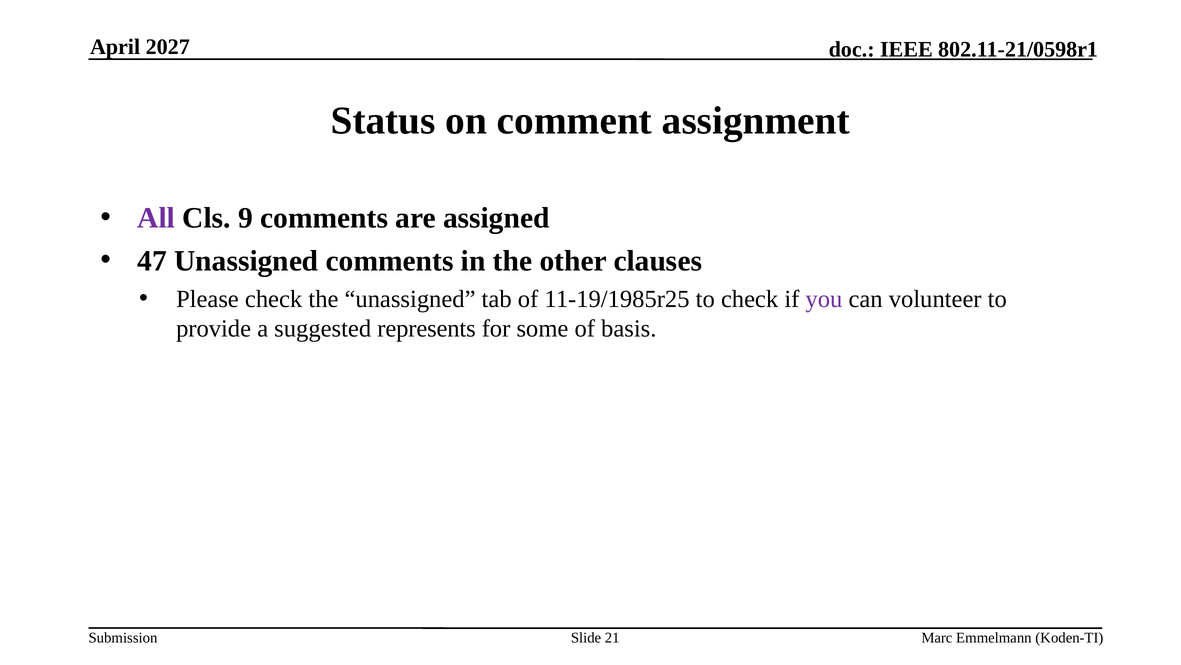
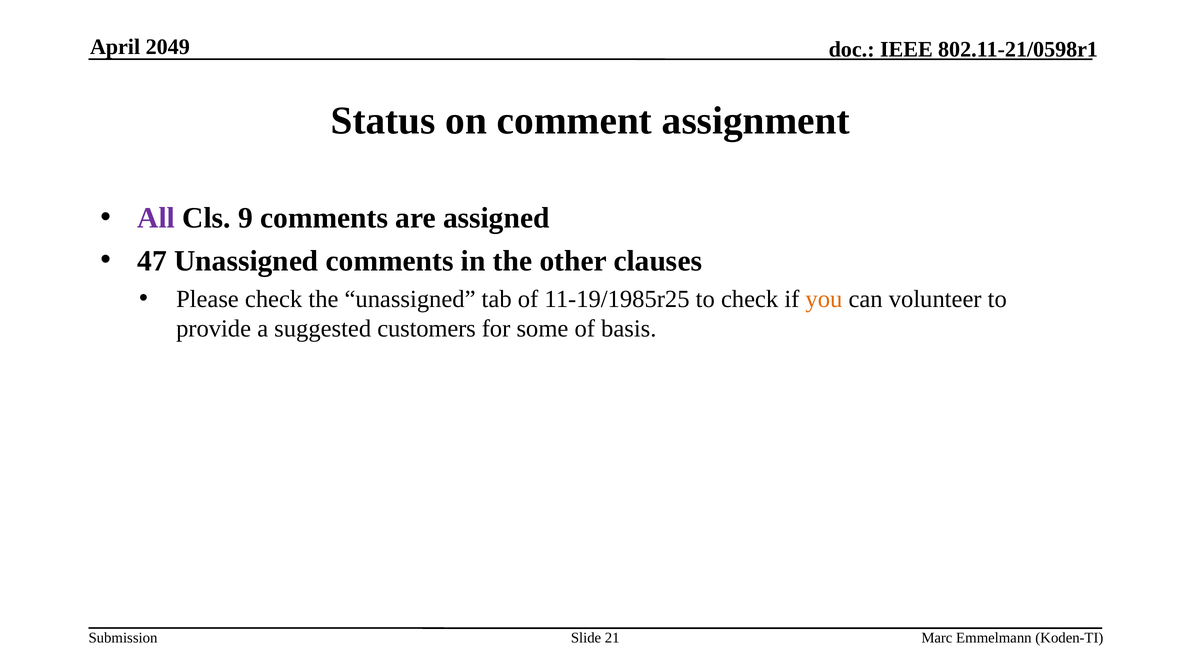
2027: 2027 -> 2049 (168, 47)
you colour: purple -> orange (824, 299)
represents: represents -> customers (427, 328)
